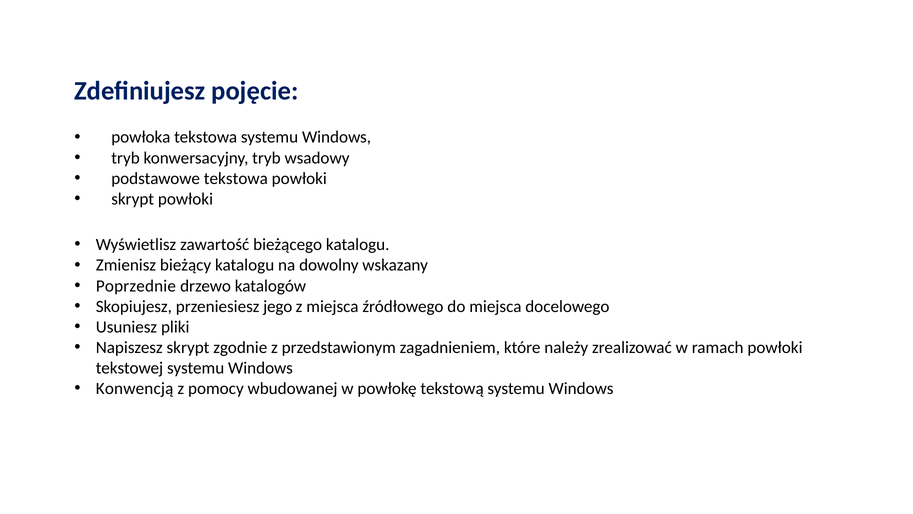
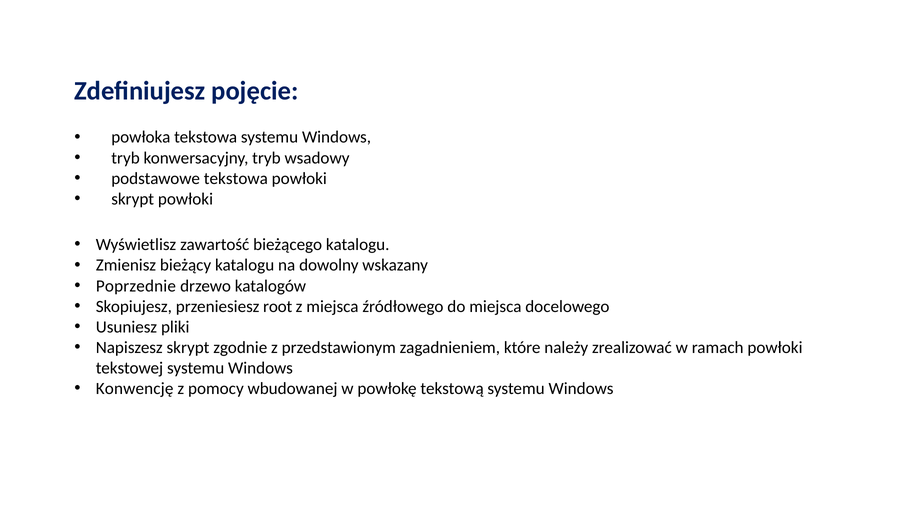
jego: jego -> root (278, 306)
Konwencją: Konwencją -> Konwencję (135, 388)
